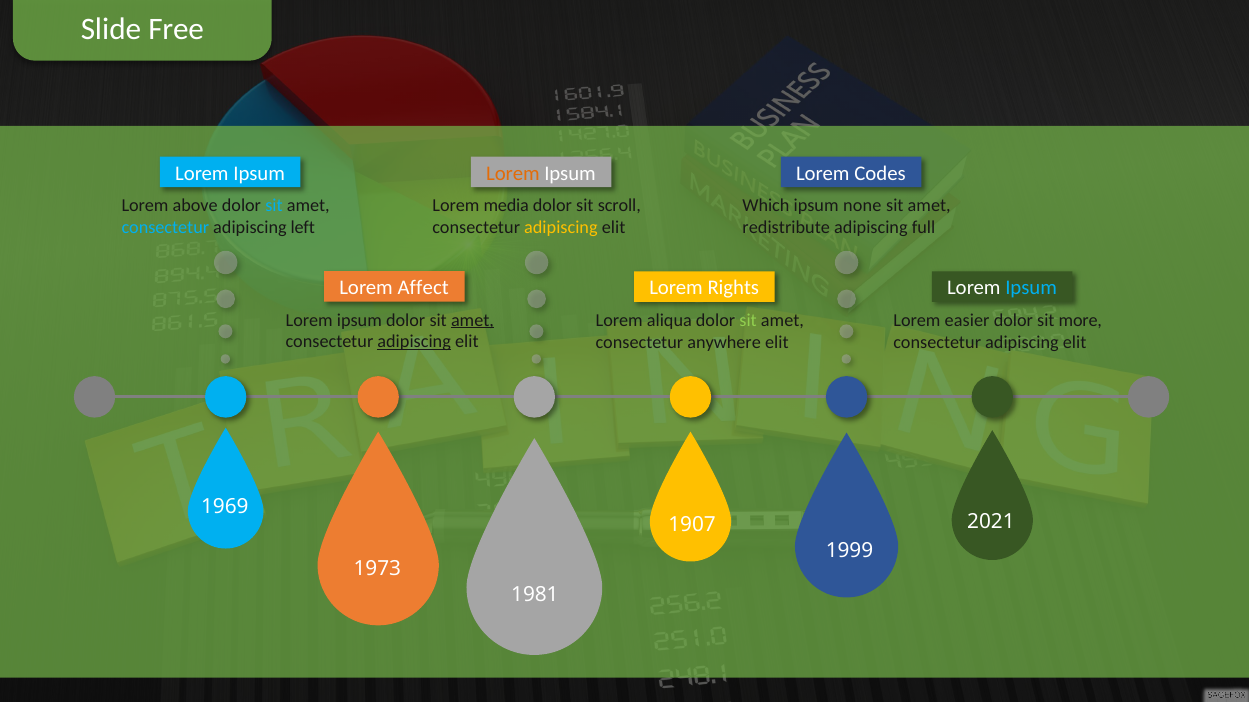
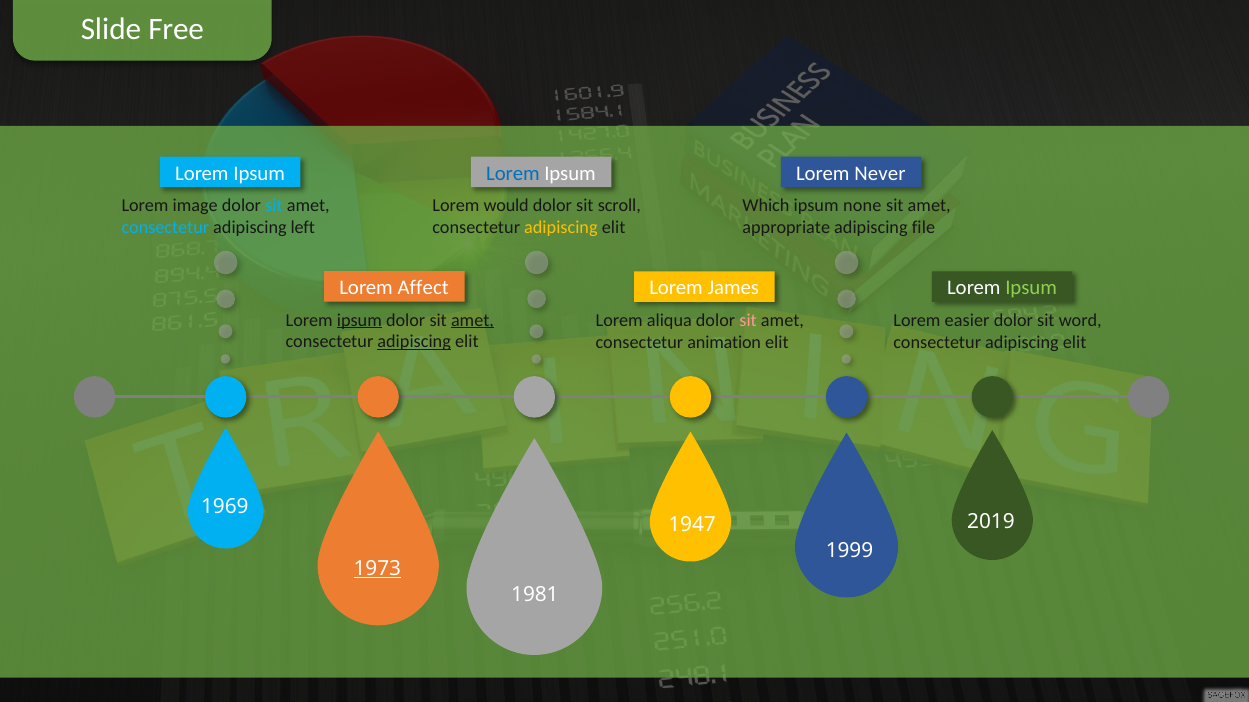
Lorem colour: orange -> blue (513, 174)
Codes: Codes -> Never (880, 174)
above: above -> image (195, 206)
media: media -> would (506, 206)
redistribute: redistribute -> appropriate (786, 228)
full: full -> file (923, 228)
Rights: Rights -> James (733, 288)
Ipsum colour: light blue -> light green (1031, 288)
ipsum underline: none -> present (359, 320)
sit colour: light green -> pink (748, 320)
more: more -> word (1080, 320)
anywhere: anywhere -> animation (724, 342)
2021: 2021 -> 2019 (991, 522)
1907: 1907 -> 1947 (692, 525)
1973 underline: none -> present (377, 569)
